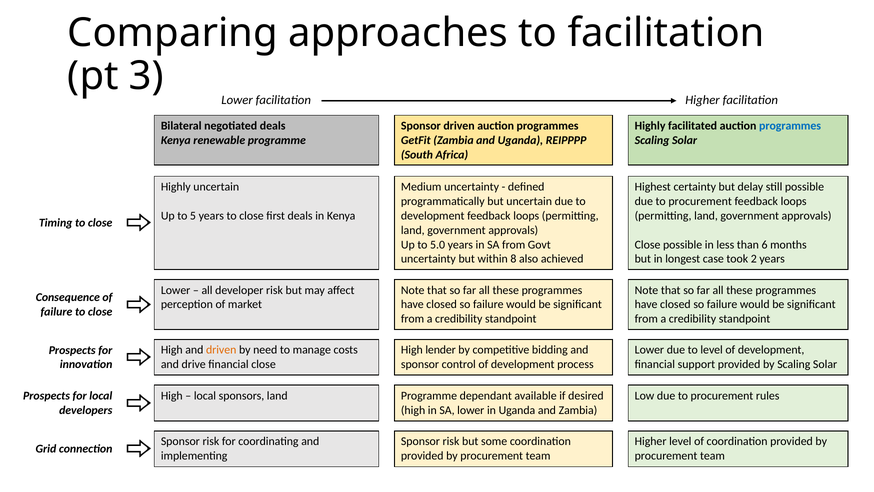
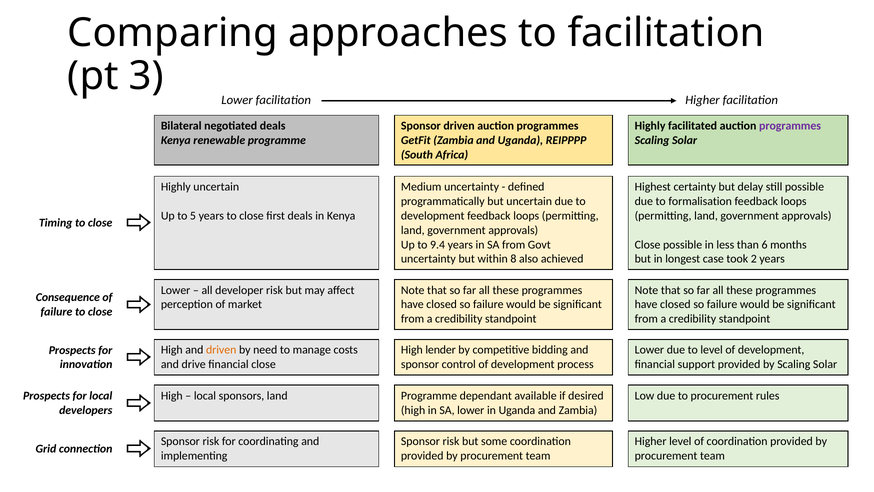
programmes colour: blue -> purple (790, 126)
procurement: procurement -> formalisation (700, 201)
5.0: 5.0 -> 9.4 (438, 244)
